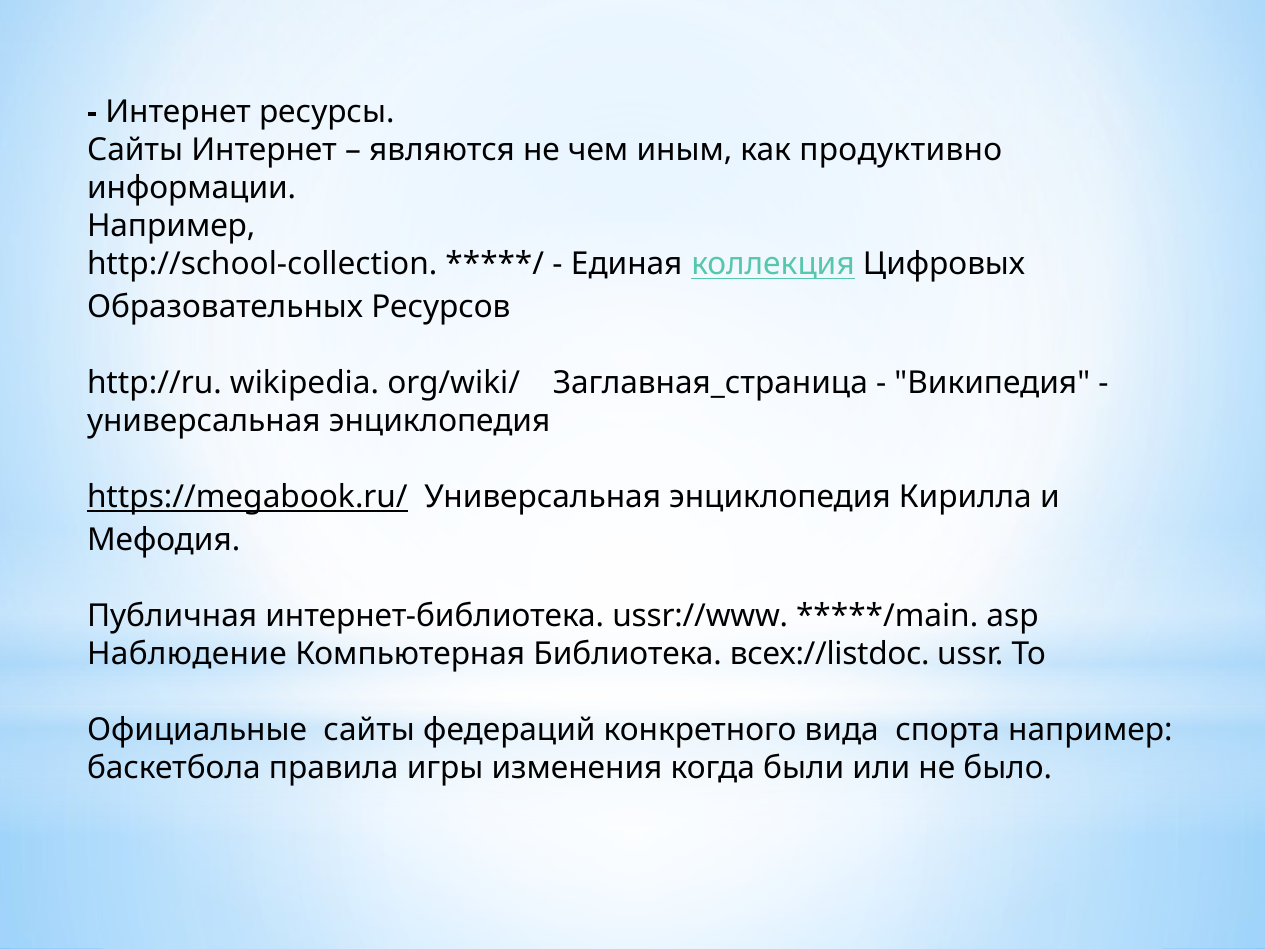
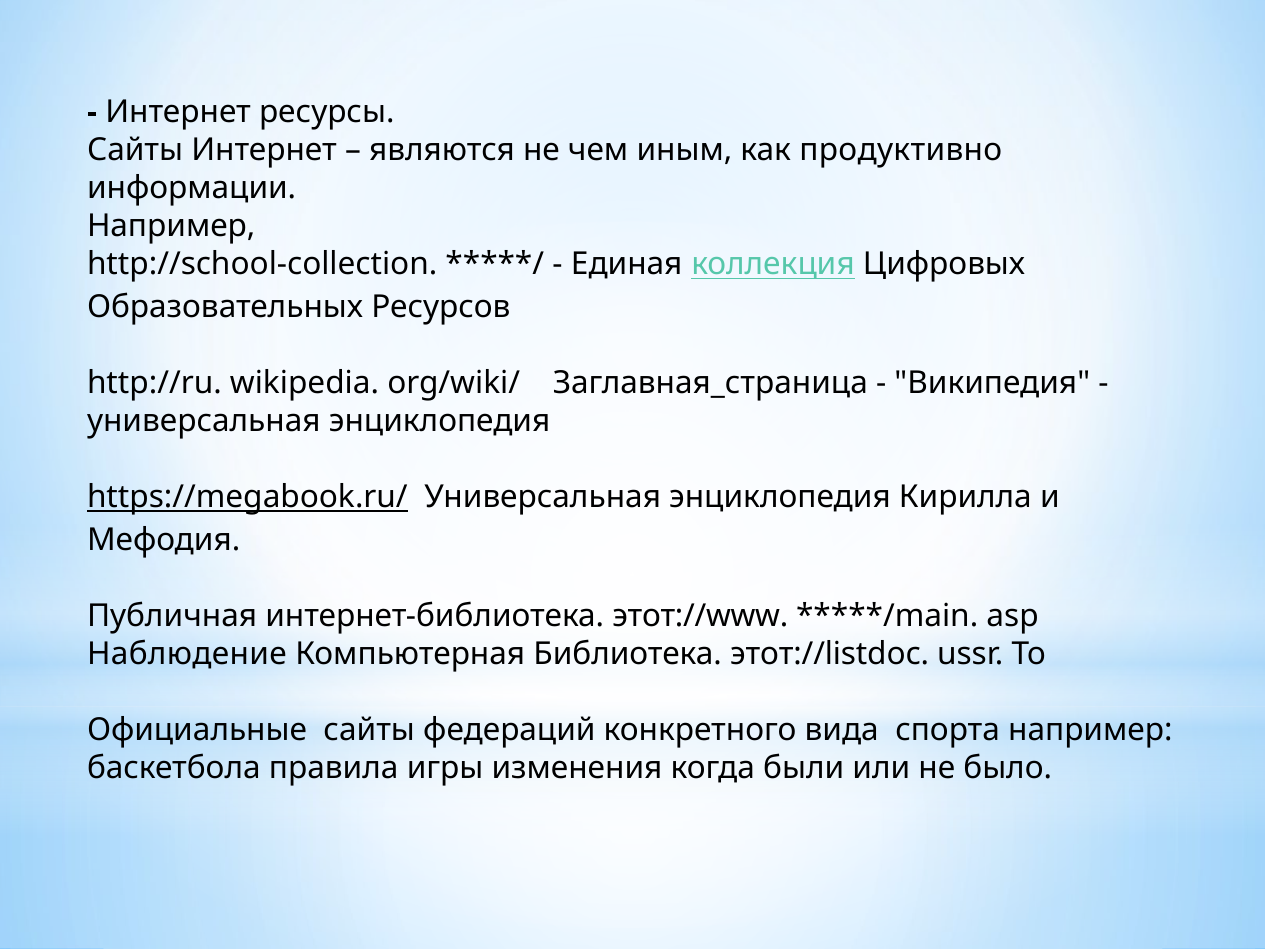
ussr://www: ussr://www -> этот://www (700, 616)
всех://listdoc: всех://listdoc -> этот://listdoc (830, 654)
